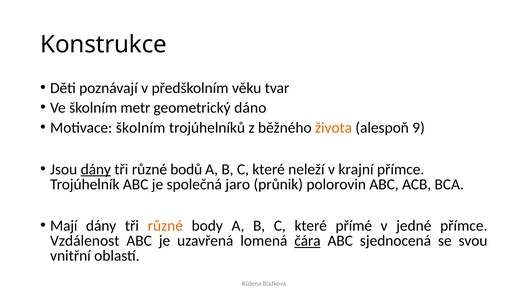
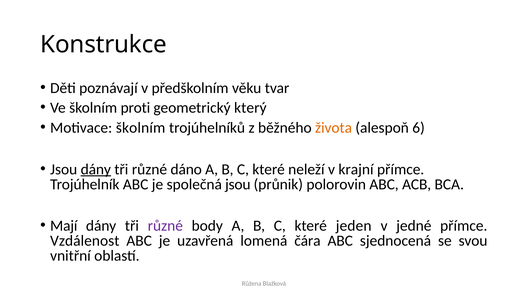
metr: metr -> proti (135, 108)
dáno: dáno -> který (250, 108)
9: 9 -> 6 (419, 128)
bodů: bodů -> dáno (186, 169)
společná jaro: jaro -> jsou (238, 184)
různé colour: orange -> purple (165, 226)
přímé: přímé -> jeden (354, 226)
čára underline: present -> none (307, 241)
